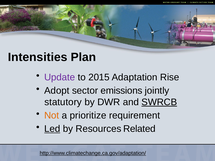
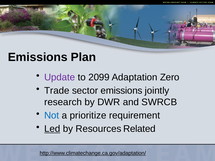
Intensities: Intensities -> Emissions (38, 57)
2015: 2015 -> 2099 (99, 77)
Rise: Rise -> Zero (170, 77)
Adopt: Adopt -> Trade (57, 91)
statutory: statutory -> research (63, 102)
SWRCB underline: present -> none (159, 102)
Not colour: orange -> blue (52, 116)
